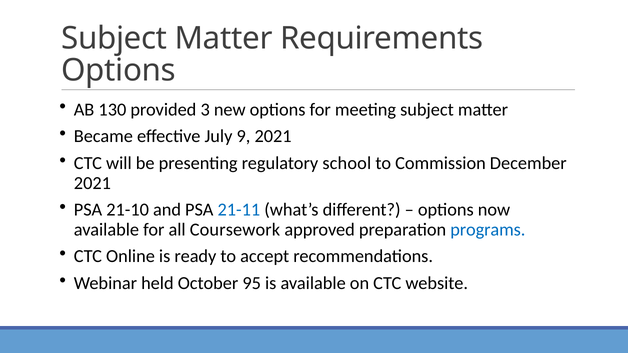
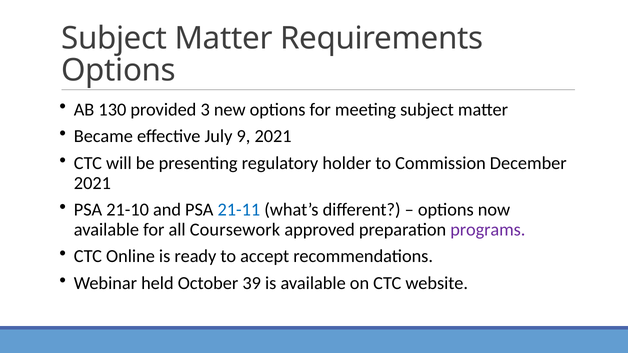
school: school -> holder (347, 163)
programs colour: blue -> purple (488, 230)
95: 95 -> 39 (252, 283)
